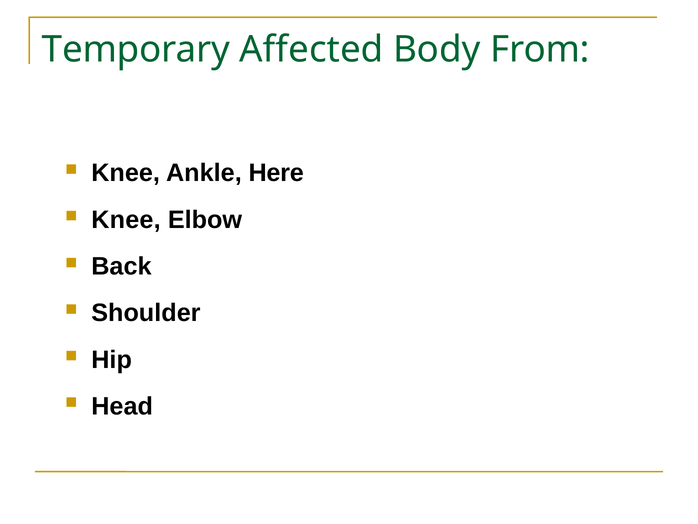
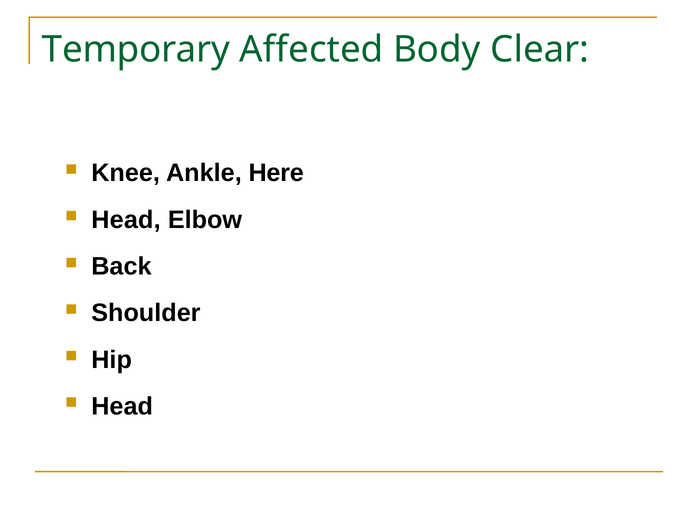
From: From -> Clear (540, 49)
Knee: Knee -> Head (126, 220)
